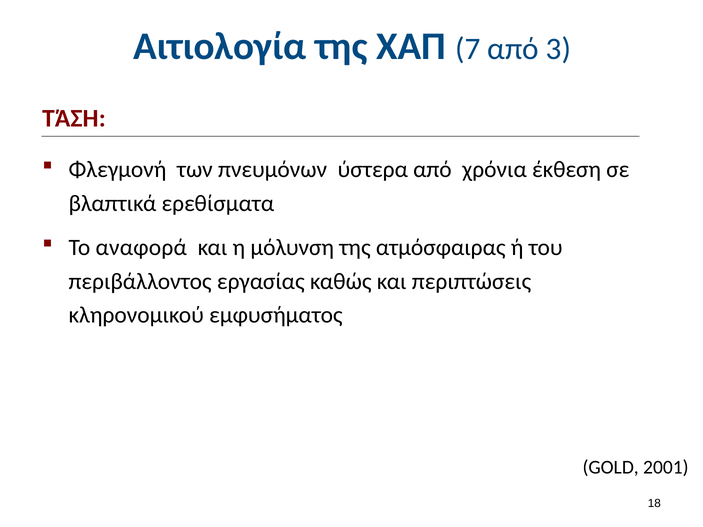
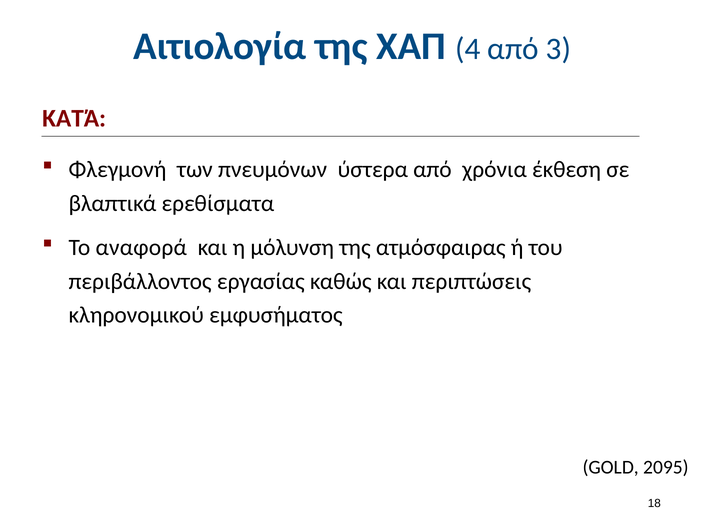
7: 7 -> 4 (468, 49)
ΤΆΣΗ: ΤΆΣΗ -> ΚΑΤΆ (74, 119)
2001: 2001 -> 2095 (666, 468)
